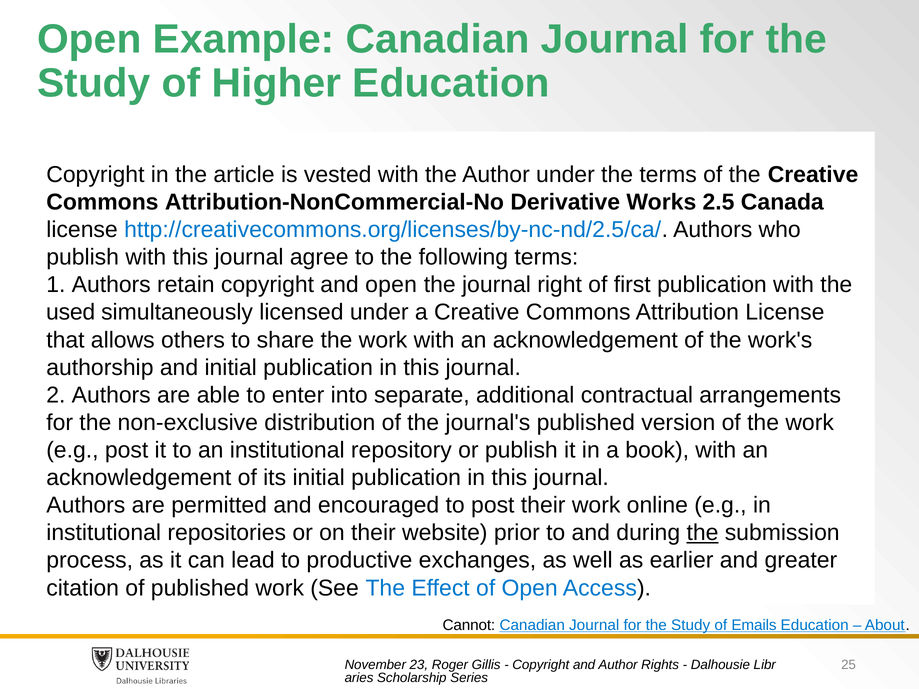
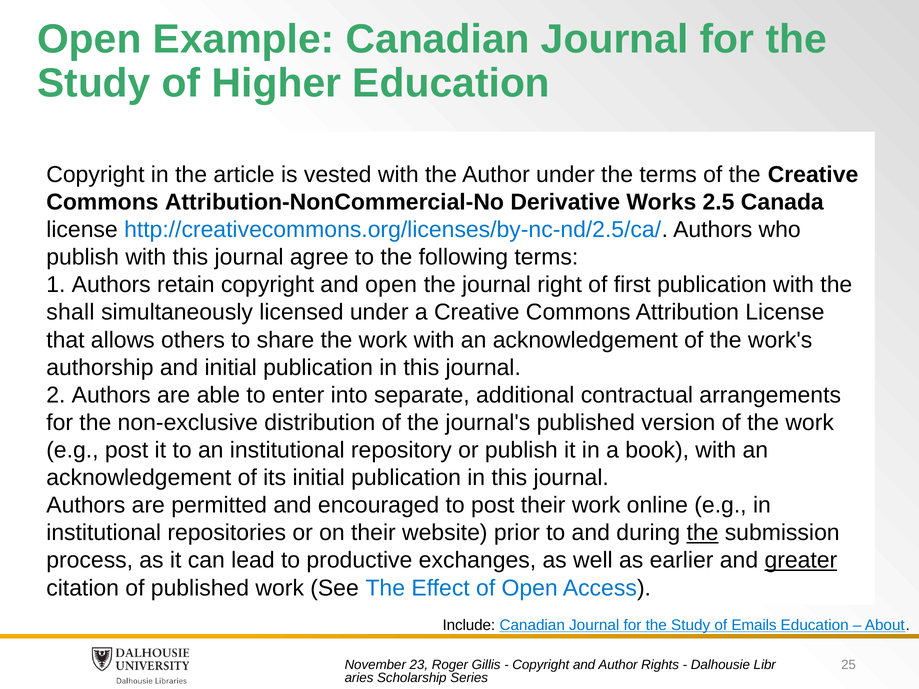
used: used -> shall (70, 312)
greater underline: none -> present (801, 561)
Cannot: Cannot -> Include (469, 625)
